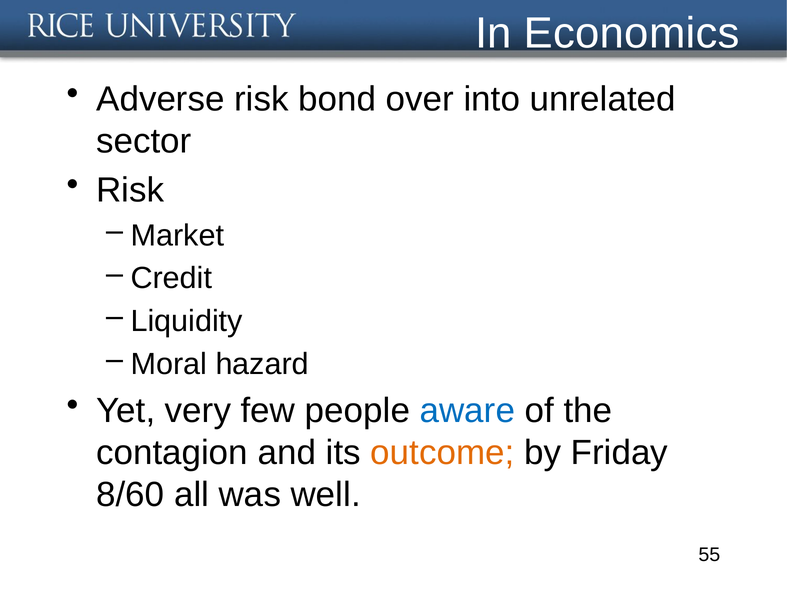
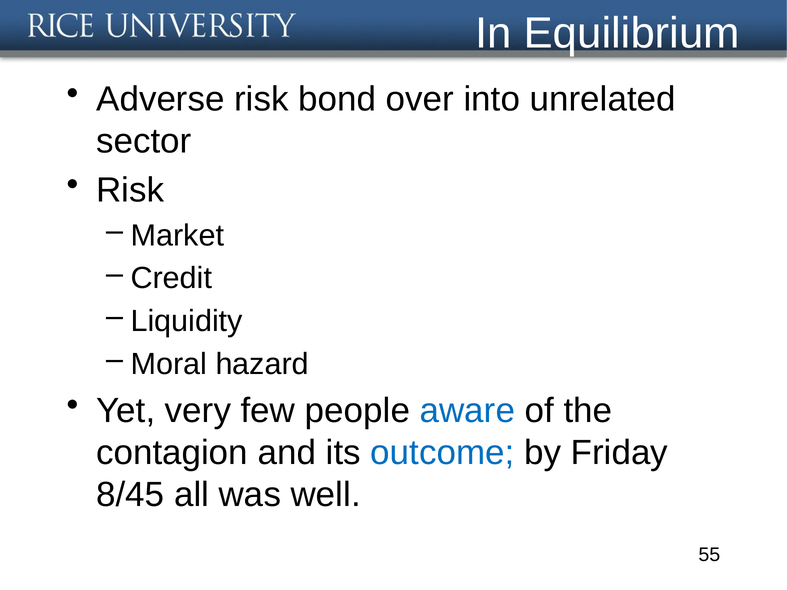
Economics: Economics -> Equilibrium (632, 33)
outcome colour: orange -> blue (442, 453)
8/60: 8/60 -> 8/45 (130, 495)
